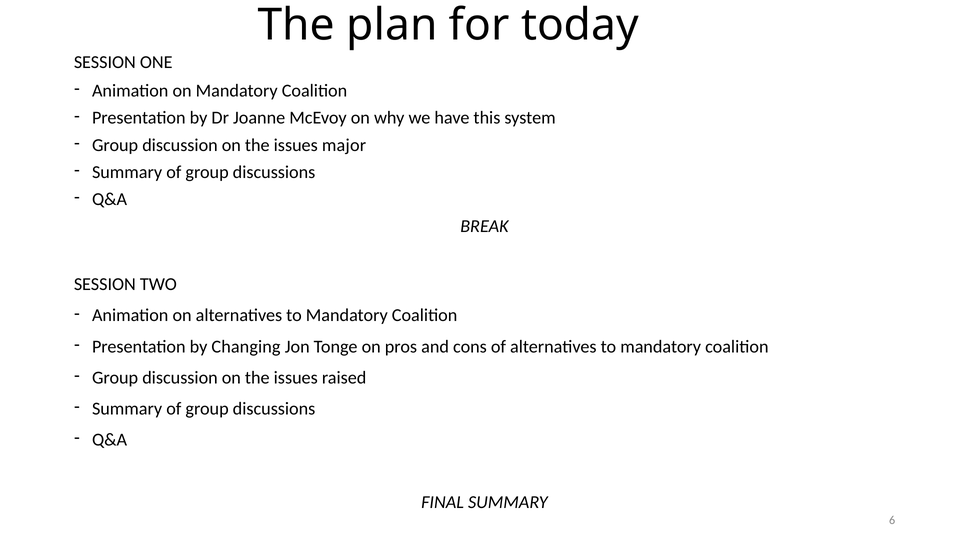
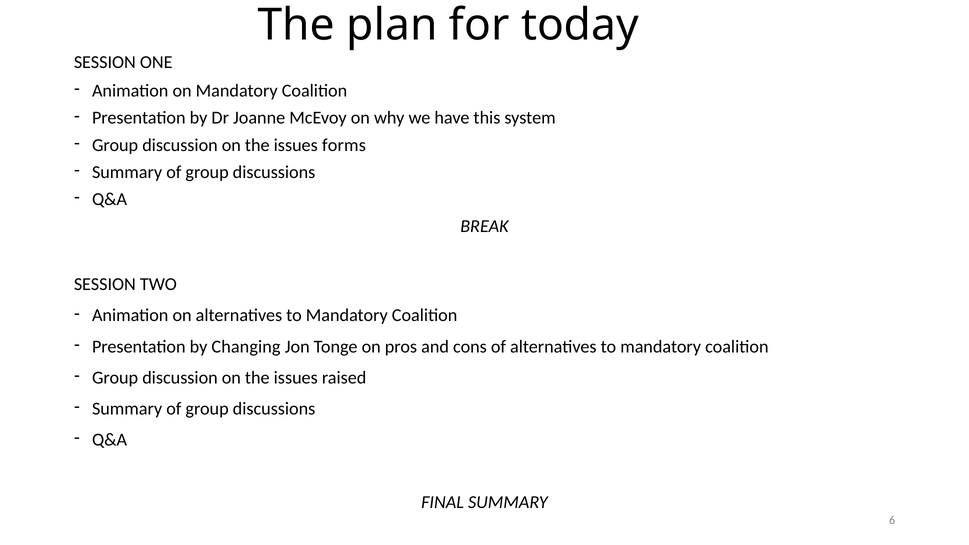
major: major -> forms (344, 145)
